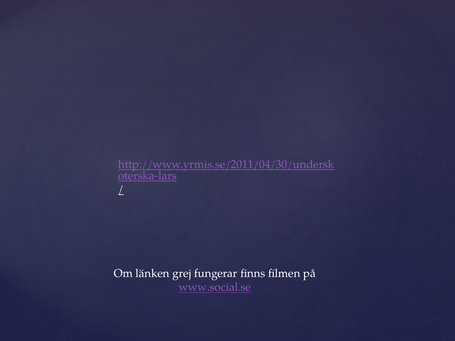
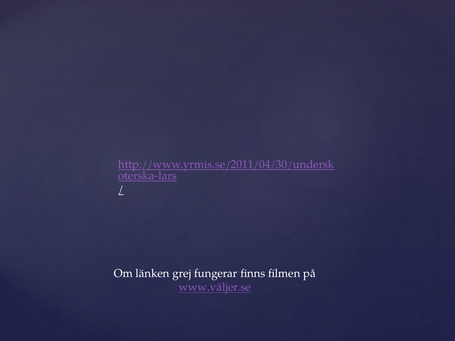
www.social.se: www.social.se -> www.väljer.se (215, 287)
